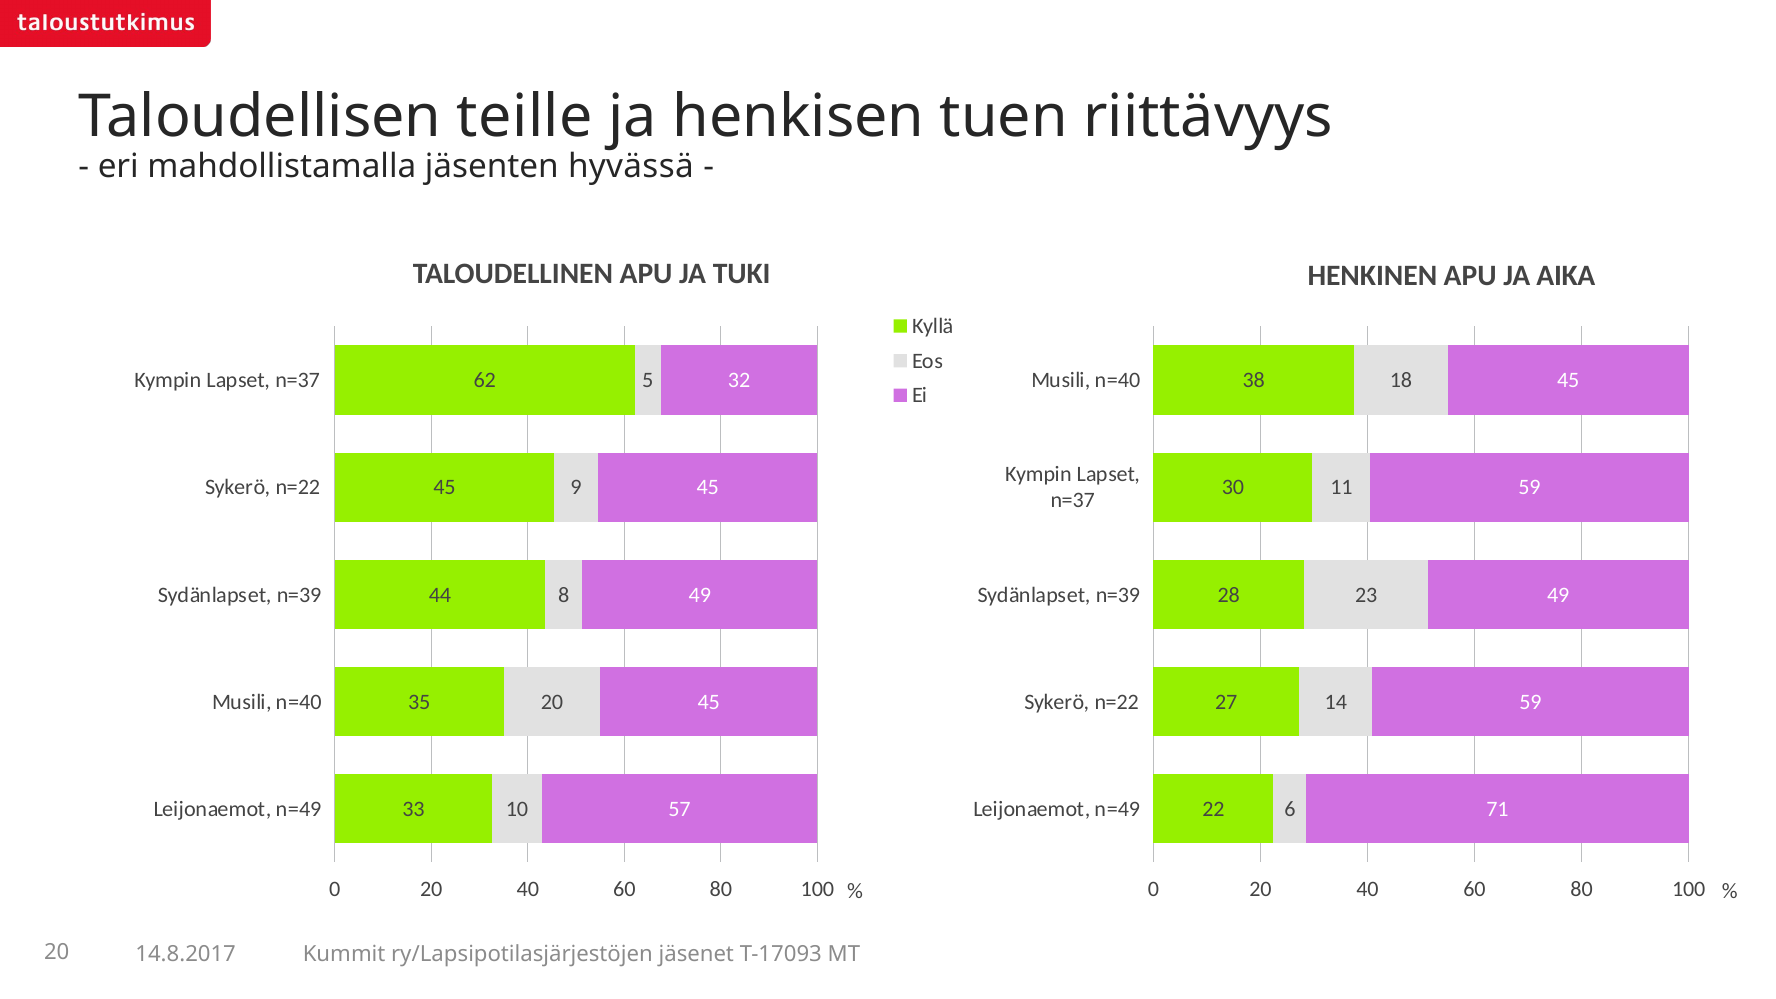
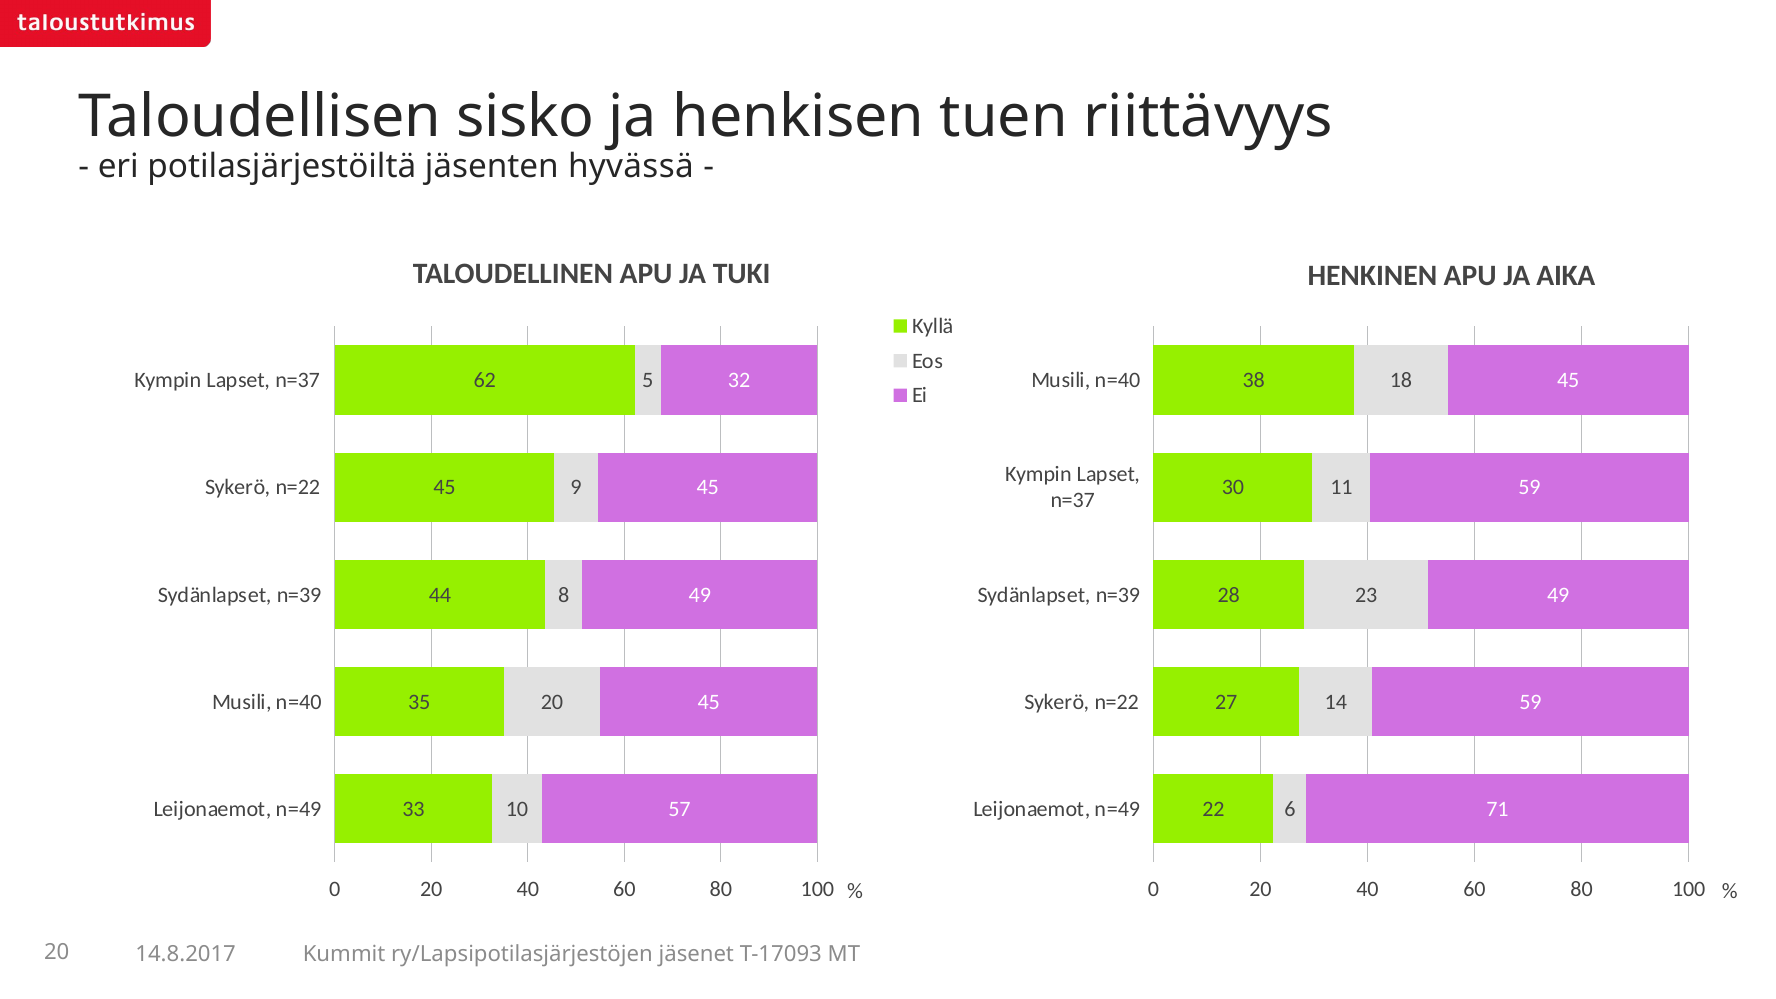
teille: teille -> sisko (525, 117)
mahdollistamalla: mahdollistamalla -> potilasjärjestöiltä (282, 167)
